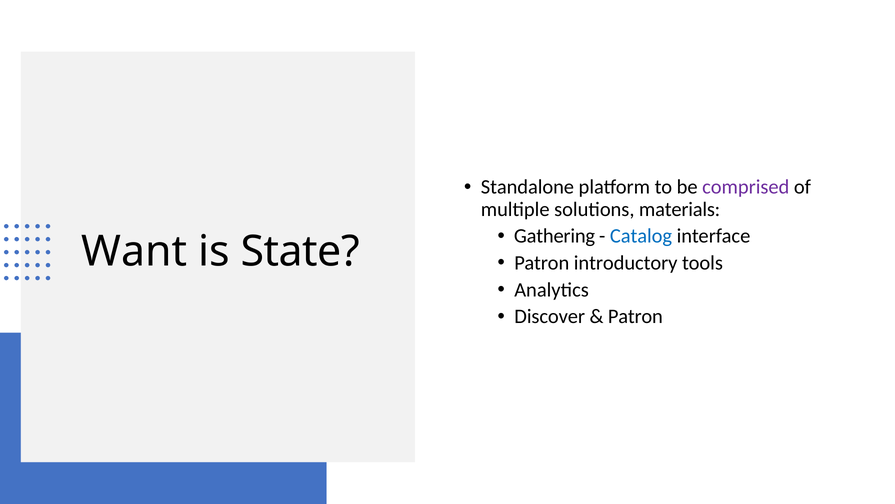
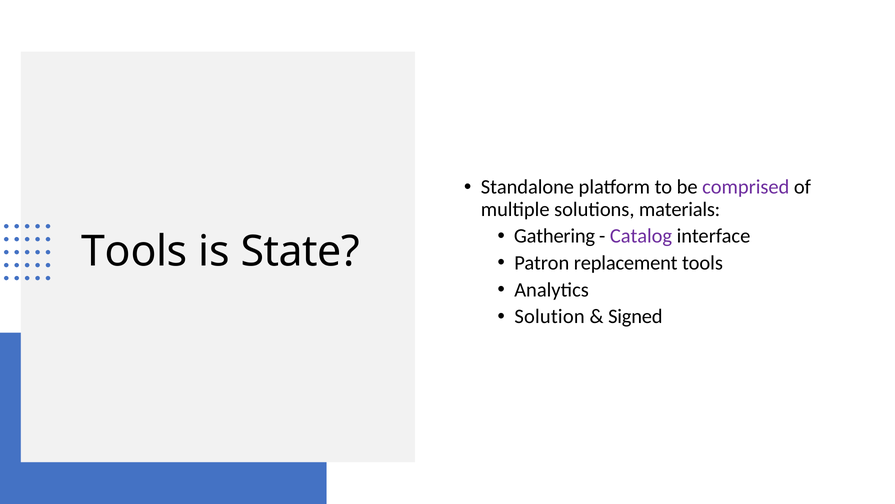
Catalog colour: blue -> purple (641, 236)
Want: Want -> Tools (134, 251)
introductory: introductory -> replacement (626, 263)
Discover: Discover -> Solution (550, 316)
Patron: Patron -> Signed (635, 316)
